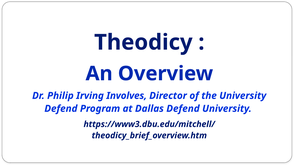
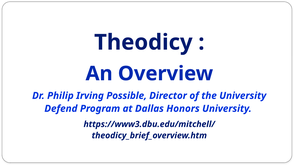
Involves: Involves -> Possible (127, 96)
Dallas Defend: Defend -> Honors (183, 109)
